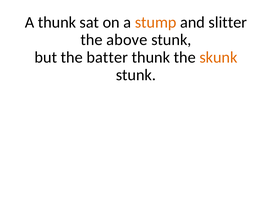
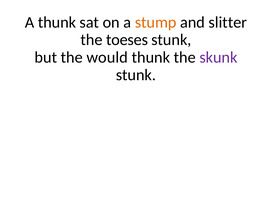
above: above -> toeses (127, 40)
batter: batter -> would (107, 57)
skunk colour: orange -> purple (218, 57)
